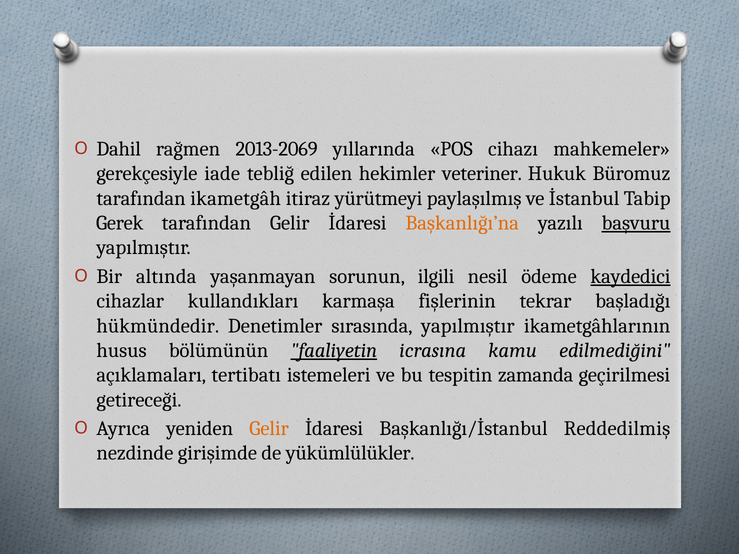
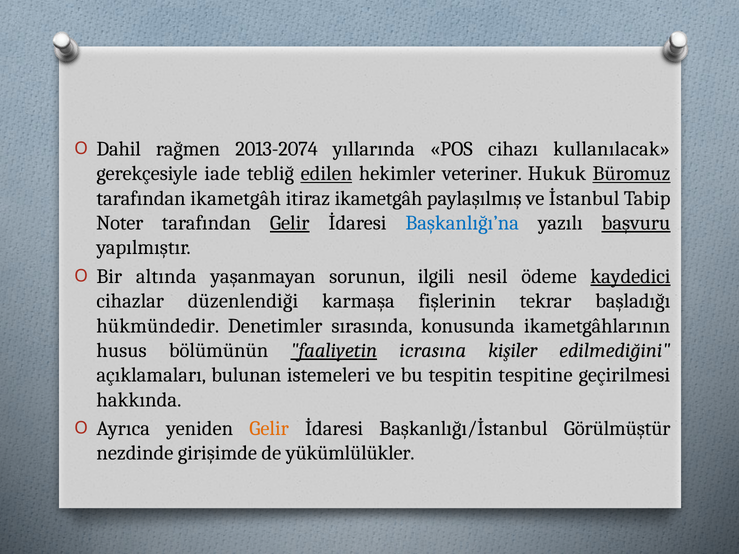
2013-2069: 2013-2069 -> 2013-2074 (277, 149)
mahkemeler: mahkemeler -> kullanılacak (612, 149)
edilen underline: none -> present (326, 174)
Büromuz underline: none -> present (631, 174)
itiraz yürütmeyi: yürütmeyi -> ikametgâh (379, 198)
Gerek: Gerek -> Noter (120, 223)
Gelir underline: none -> present (290, 223)
Başkanlığı’na colour: orange -> blue (462, 223)
kullandıkları: kullandıkları -> düzenlendiği (243, 301)
sırasında yapılmıştır: yapılmıştır -> konusunda (468, 326)
kamu: kamu -> kişiler (513, 351)
tertibatı: tertibatı -> bulunan (246, 375)
zamanda: zamanda -> tespitine (535, 375)
getireceği: getireceği -> hakkında (139, 400)
Reddedilmiş: Reddedilmiş -> Görülmüştür (617, 429)
